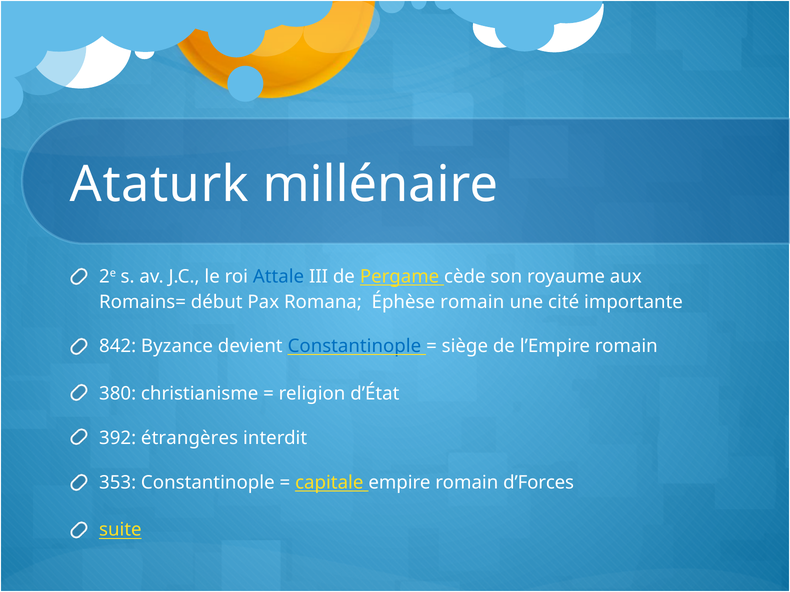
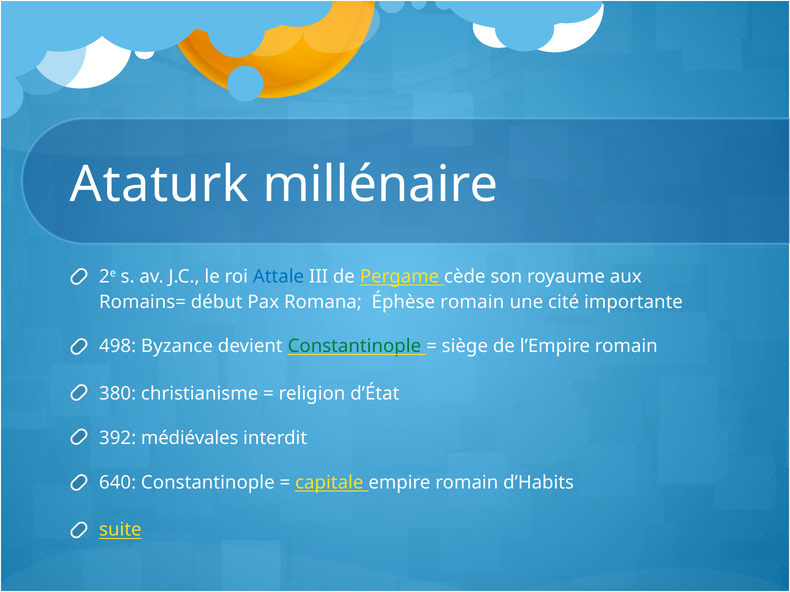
842: 842 -> 498 (118, 347)
Constantinople colour: blue -> green (354, 347)
étrangères: étrangères -> médiévales (190, 438)
353: 353 -> 640 (118, 483)
d’Forces: d’Forces -> d’Habits (539, 483)
